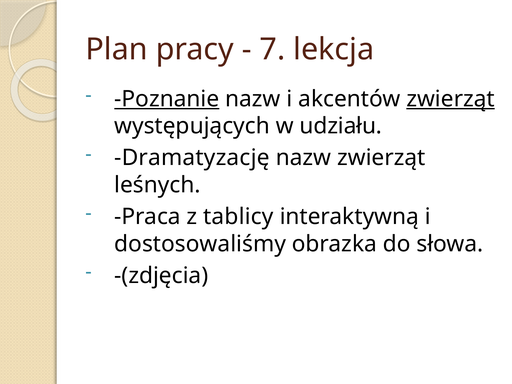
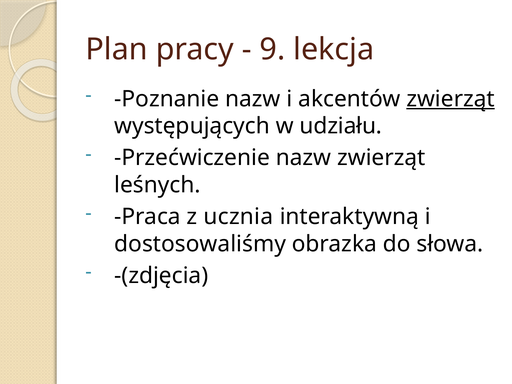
7: 7 -> 9 (272, 50)
Poznanie underline: present -> none (167, 99)
Dramatyzację: Dramatyzację -> Przećwiczenie (192, 158)
tablicy: tablicy -> ucznia (238, 217)
